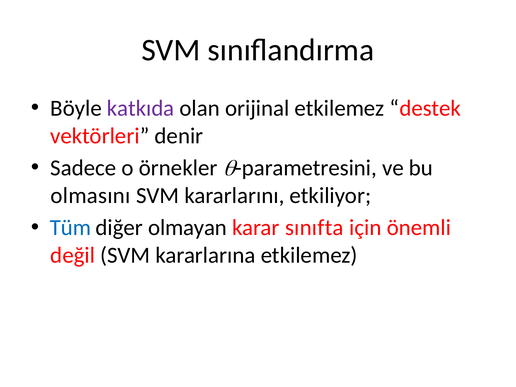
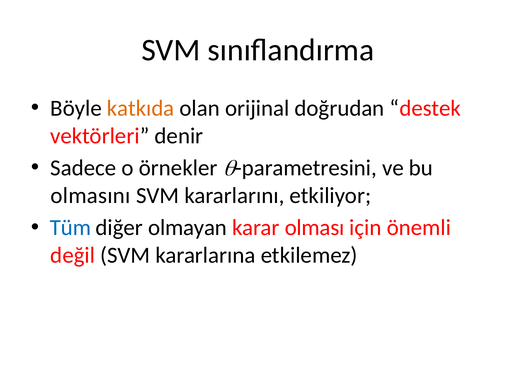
katkıda colour: purple -> orange (141, 108)
orijinal etkilemez: etkilemez -> doğrudan (339, 108)
sınıfta: sınıfta -> olması (315, 228)
